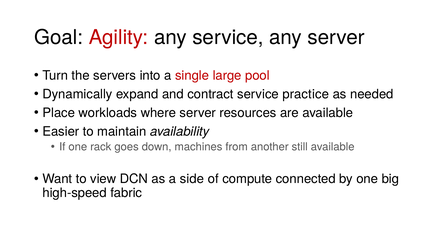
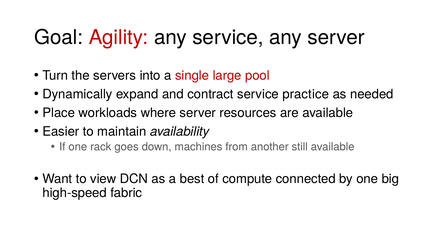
side: side -> best (192, 179)
